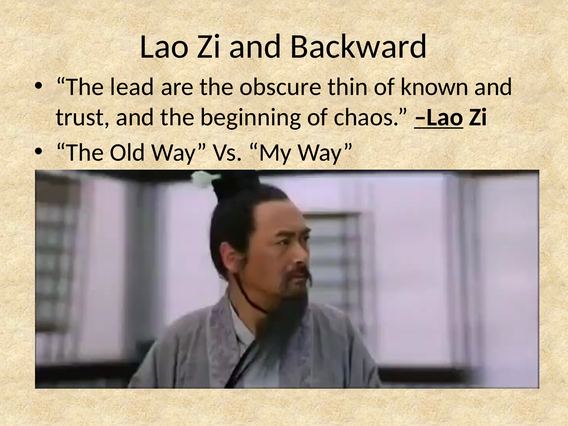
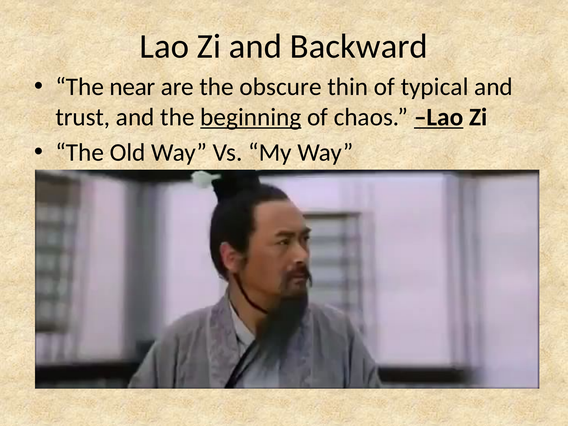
lead: lead -> near (132, 87)
known: known -> typical (435, 87)
beginning underline: none -> present (251, 117)
